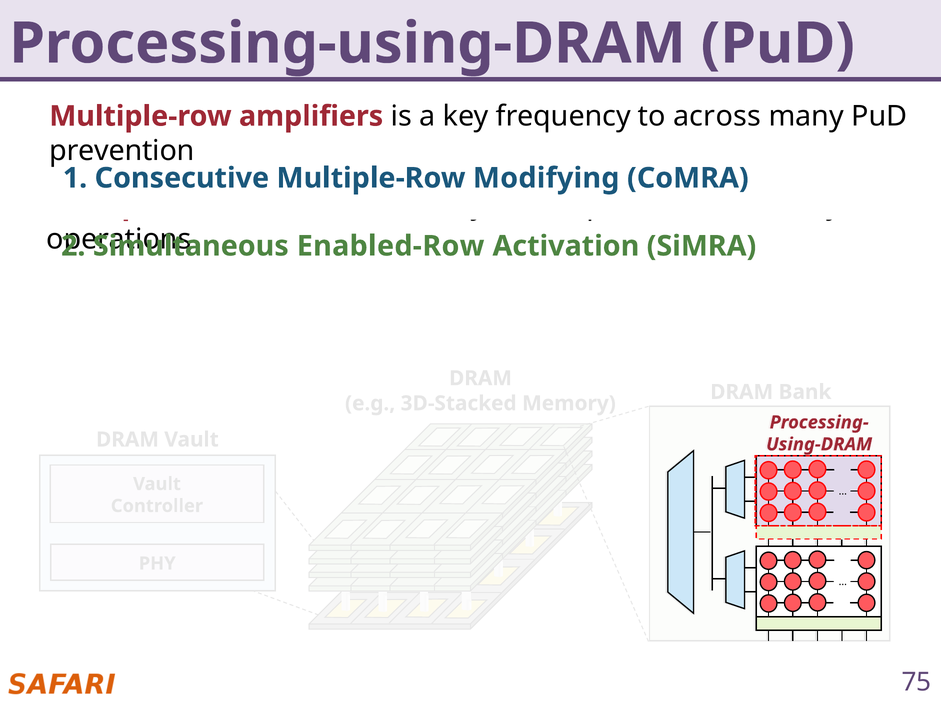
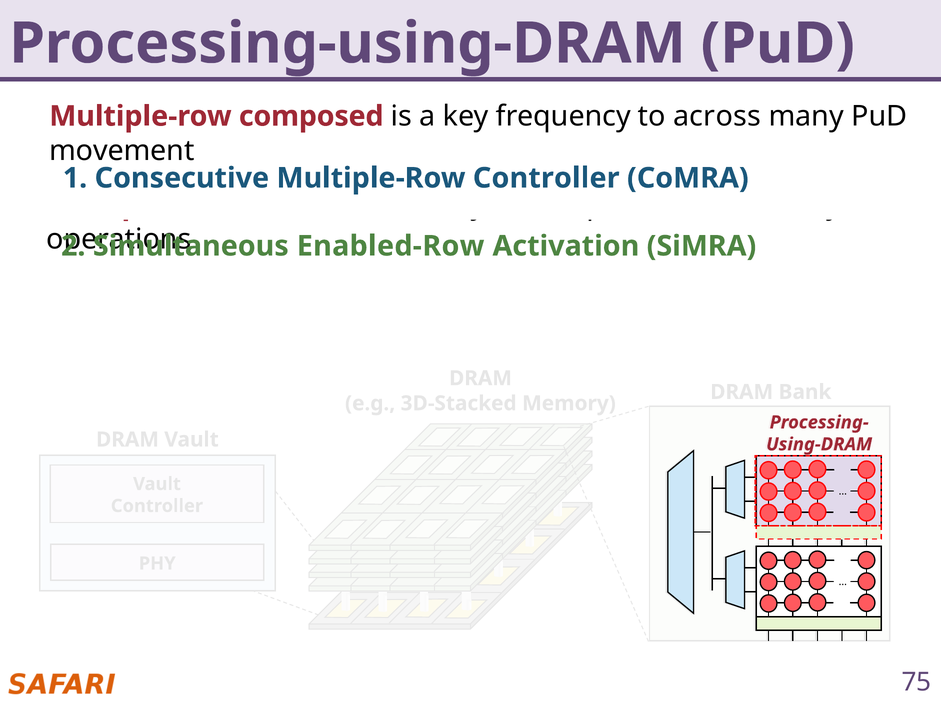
amplifiers: amplifiers -> composed (311, 116)
prevention: prevention -> movement (122, 151)
Multiple-Row Modifying: Modifying -> Controller (546, 178)
